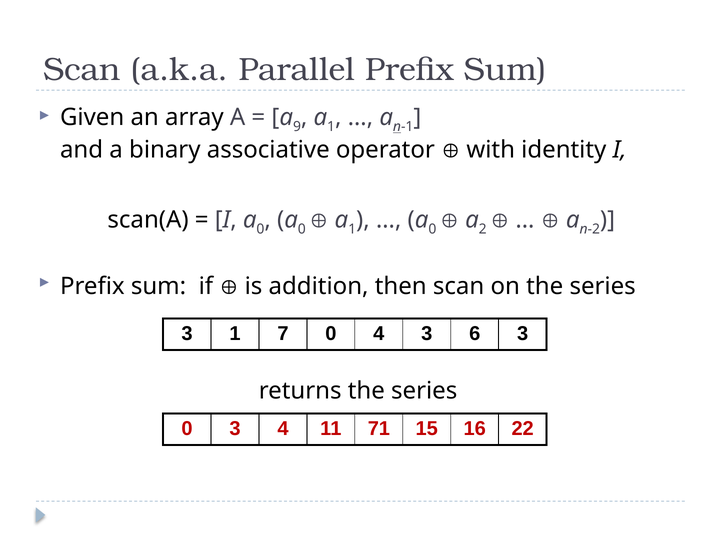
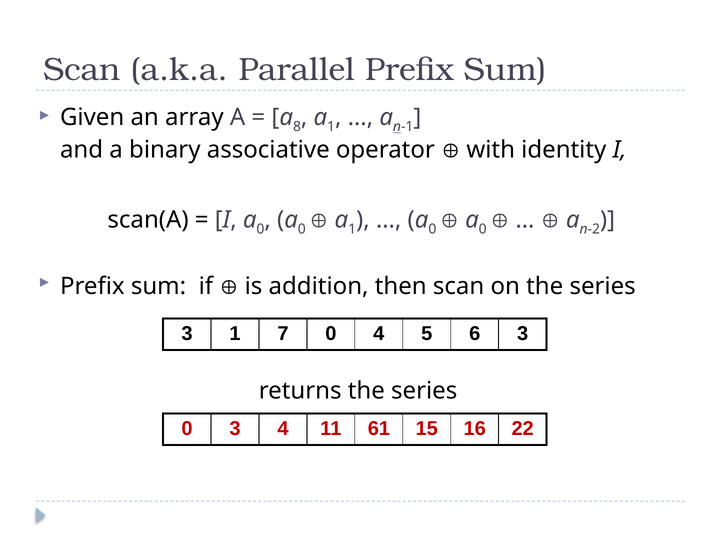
9: 9 -> 8 (297, 126)
2: 2 -> 0 (483, 229)
4 3: 3 -> 5 (427, 334)
71: 71 -> 61 (379, 429)
